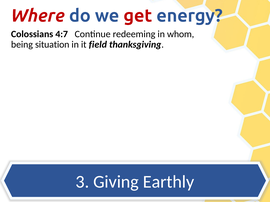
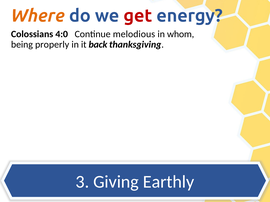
Where colour: red -> orange (38, 16)
4:7: 4:7 -> 4:0 (62, 34)
redeeming: redeeming -> melodious (134, 34)
situation: situation -> properly (52, 45)
field: field -> back (98, 45)
